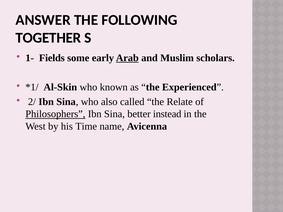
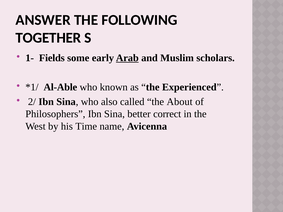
Al-Skin: Al-Skin -> Al-Able (60, 87)
Relate: Relate -> About (180, 102)
Philosophers underline: present -> none (55, 114)
instead: instead -> correct (167, 114)
